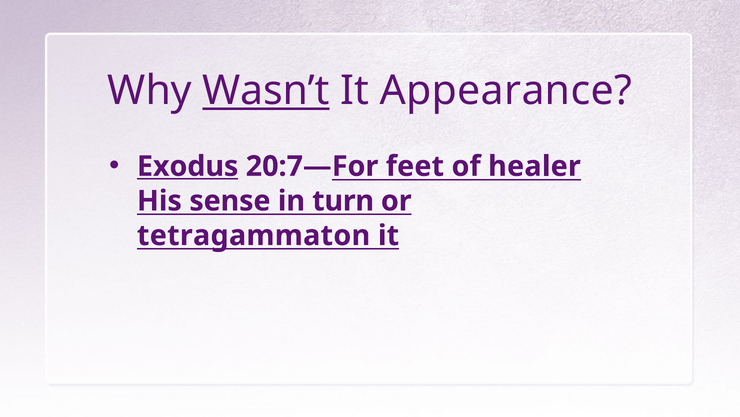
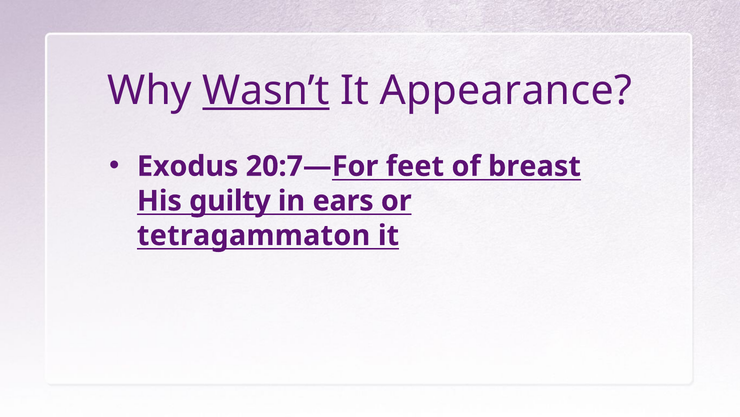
Exodus underline: present -> none (188, 166)
healer: healer -> breast (535, 166)
sense: sense -> guilty (230, 201)
turn: turn -> ears (343, 201)
